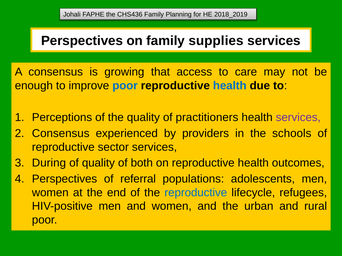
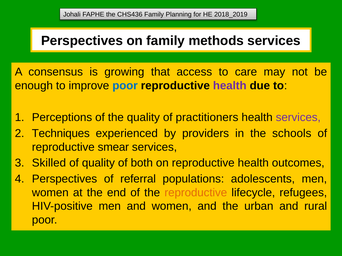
supplies: supplies -> methods (216, 41)
health colour: blue -> purple (230, 86)
Consensus: Consensus -> Techniques (61, 134)
sector: sector -> smear (113, 147)
During: During -> Skilled (49, 163)
reproductive colour: blue -> orange (196, 193)
